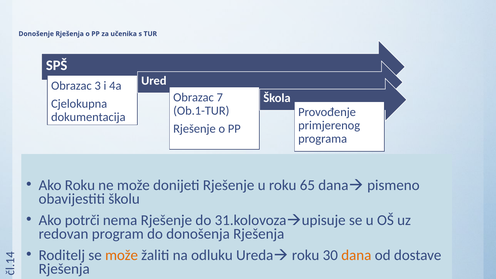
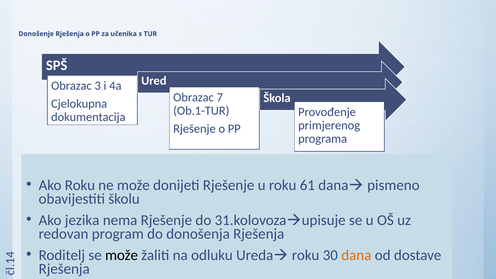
65: 65 -> 61 (307, 185)
potrči: potrči -> jezika (82, 220)
može colour: orange -> black (122, 255)
